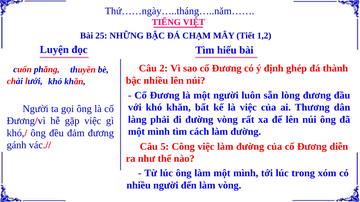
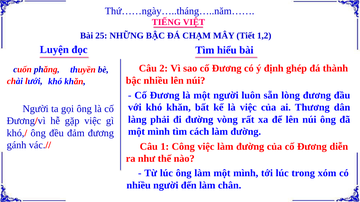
5: 5 -> 1 (165, 147)
làm vòng: vòng -> chân (230, 185)
